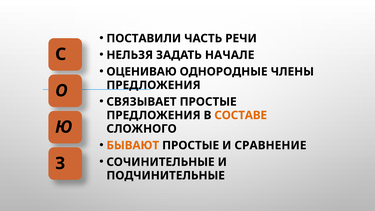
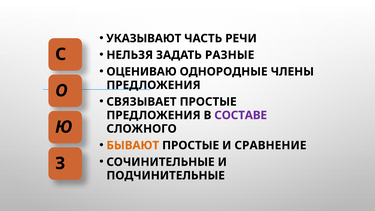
ПОСТАВИЛИ: ПОСТАВИЛИ -> УКАЗЫВАЮТ (144, 38)
НАЧАЛЕ: НАЧАЛЕ -> РАЗНЫЕ (230, 55)
СОСТАВЕ colour: orange -> purple (241, 115)
